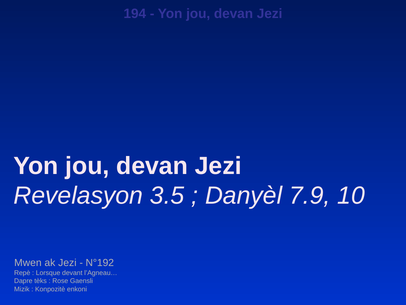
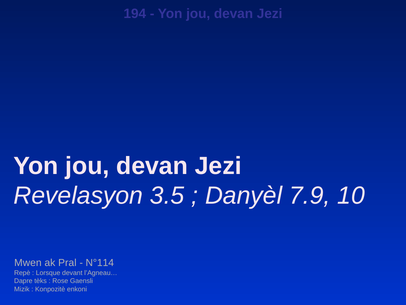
ak Jezi: Jezi -> Pral (67, 263)
N°192: N°192 -> N°114 (100, 263)
